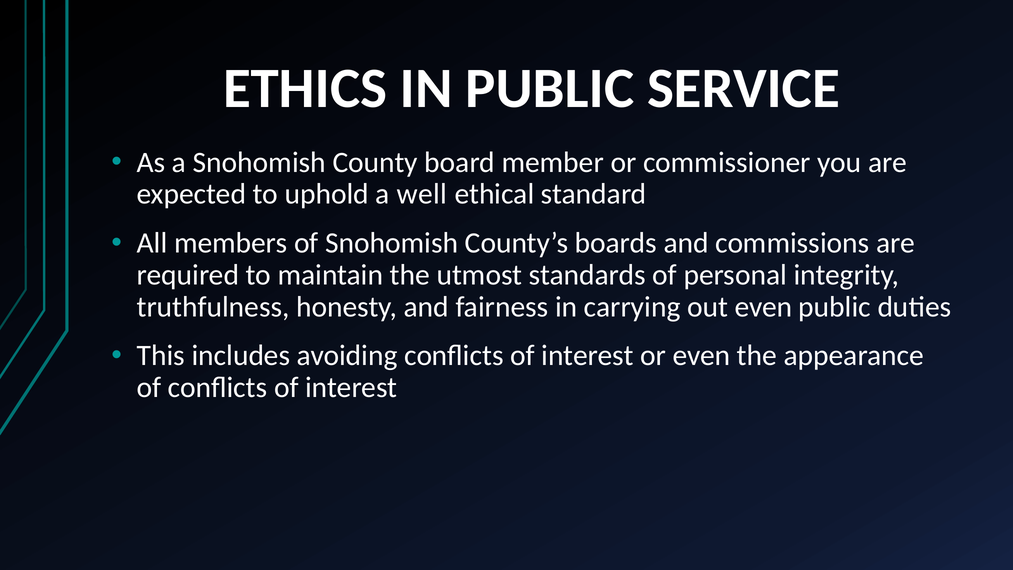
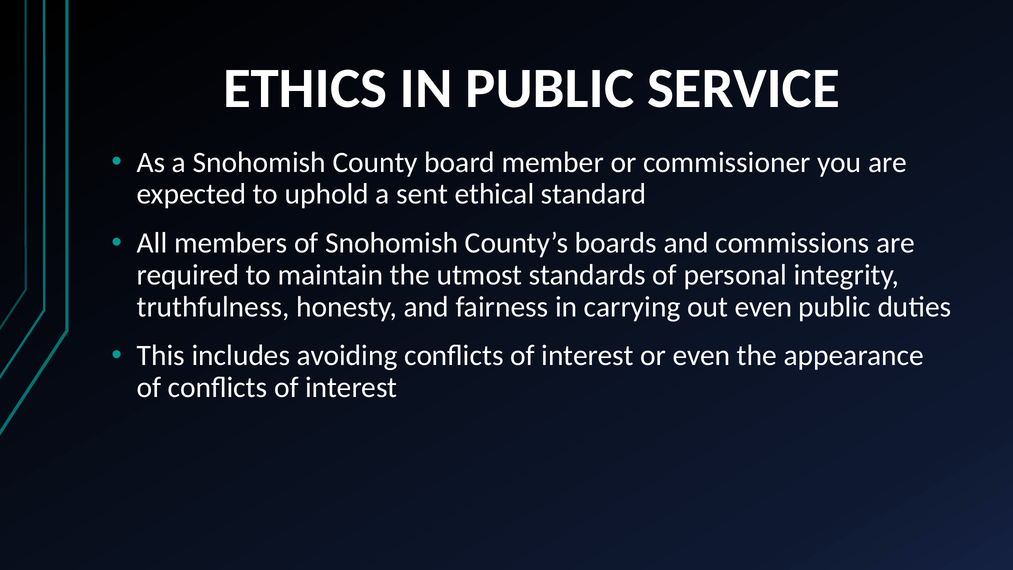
well: well -> sent (422, 194)
